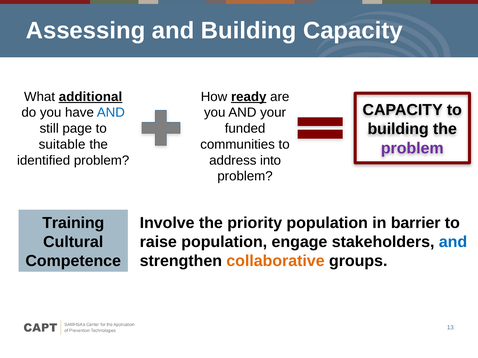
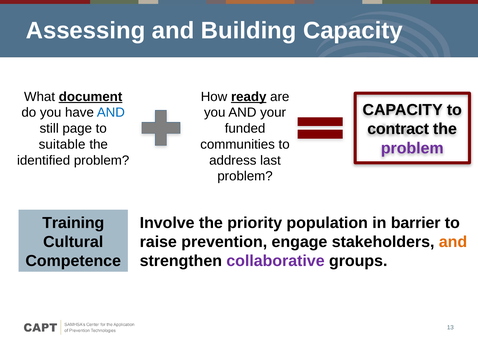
additional: additional -> document (91, 97)
building: building -> contract (398, 129)
into: into -> last (270, 161)
raise population: population -> prevention (224, 242)
and colour: blue -> orange (453, 242)
collaborative colour: orange -> purple (275, 261)
